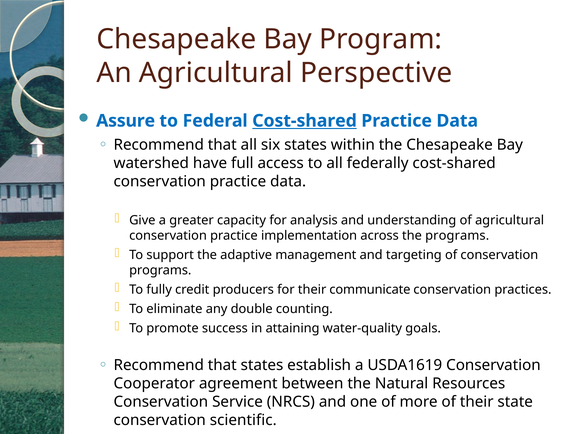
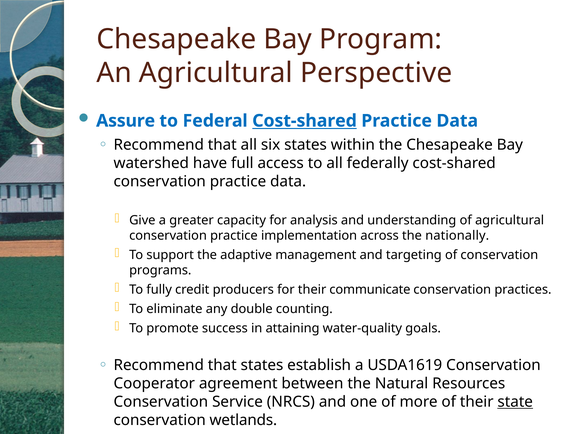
the programs: programs -> nationally (457, 235)
state underline: none -> present (515, 401)
scientific: scientific -> wetlands (243, 420)
